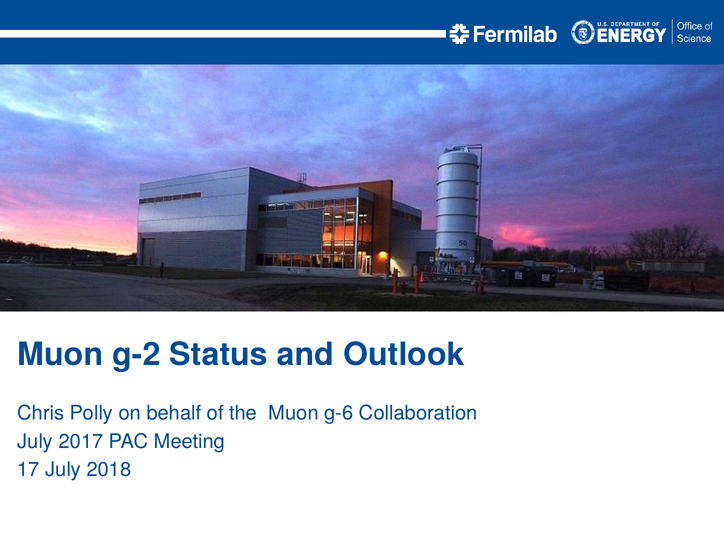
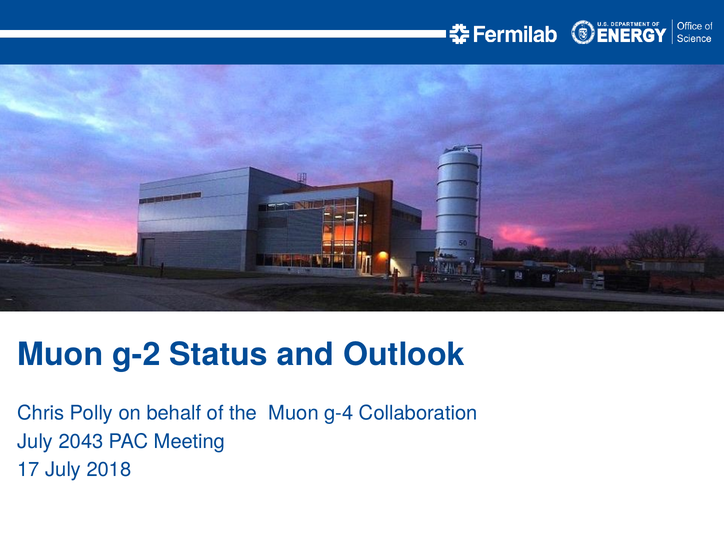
g-6: g-6 -> g-4 (339, 413)
2017: 2017 -> 2043 (81, 441)
